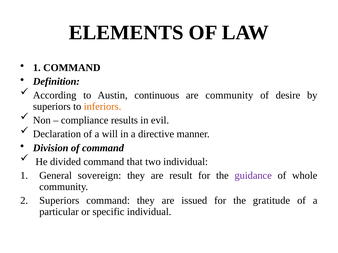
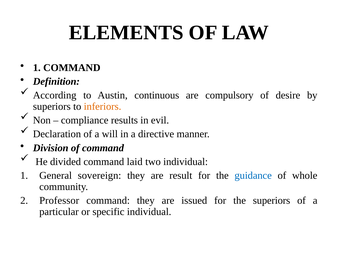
are community: community -> compulsory (229, 95)
that: that -> laid (135, 162)
guidance colour: purple -> blue (253, 176)
Superiors: Superiors -> Professor (59, 201)
the gratitude: gratitude -> superiors (272, 201)
